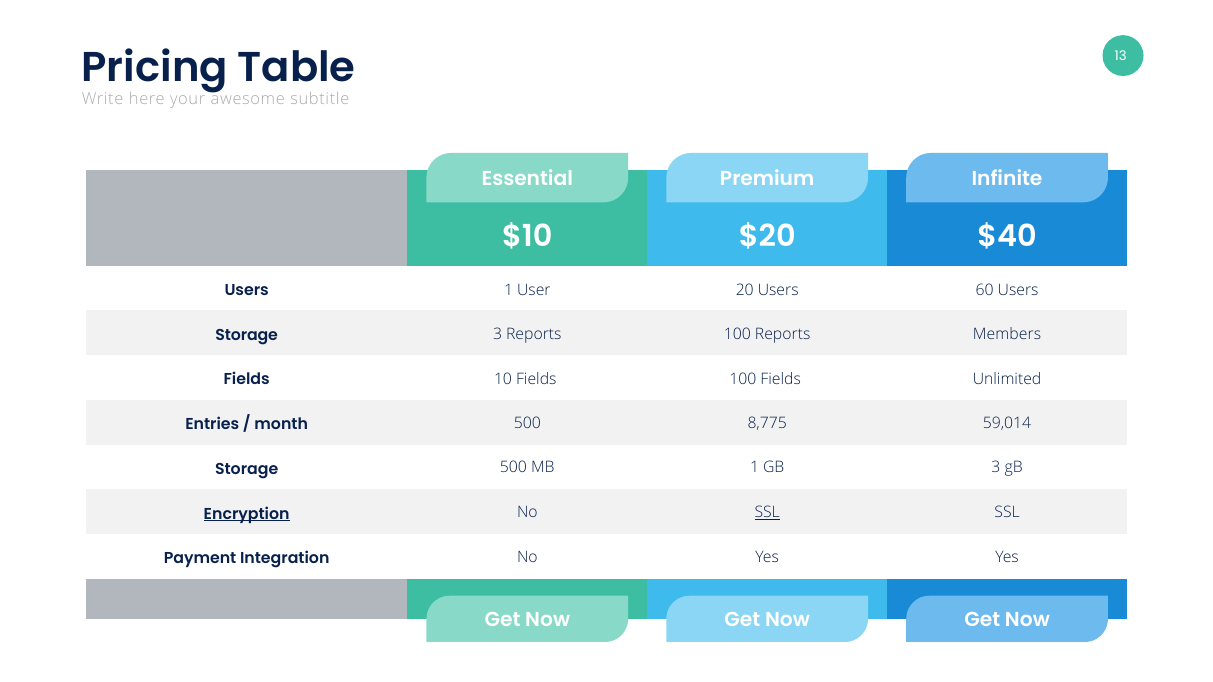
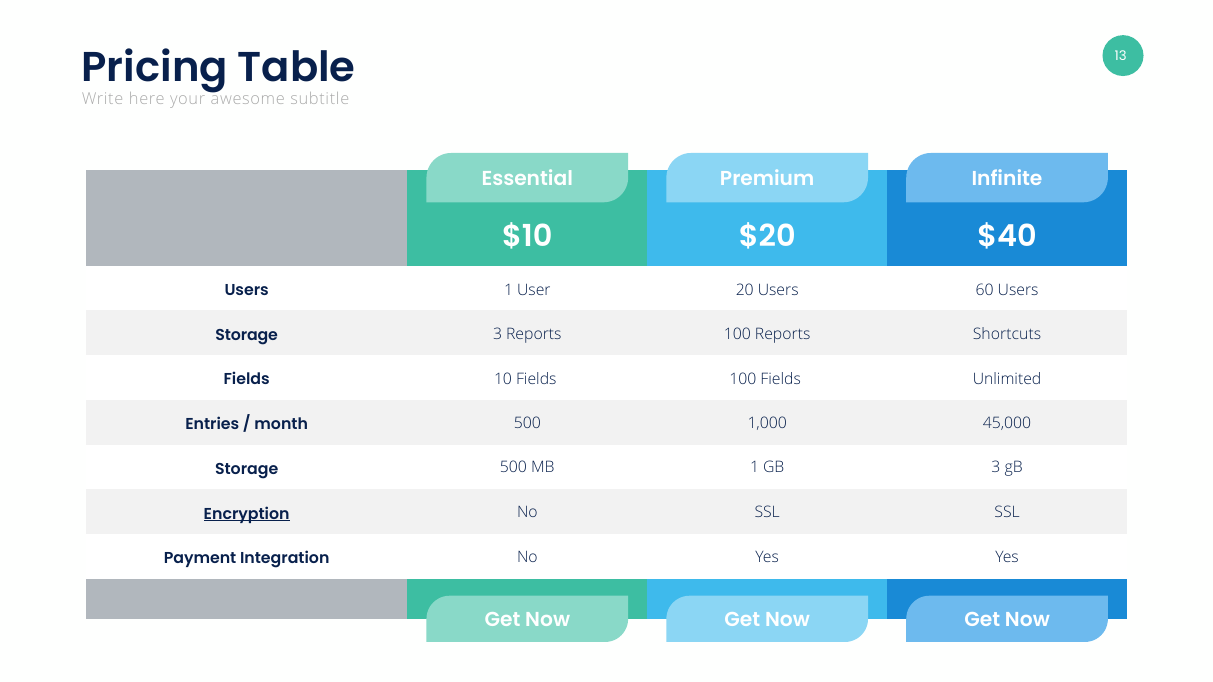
Members: Members -> Shortcuts (1007, 335)
8,775: 8,775 -> 1,000 (767, 424)
59,014: 59,014 -> 45,000 (1007, 424)
SSL underline: present -> none (767, 513)
